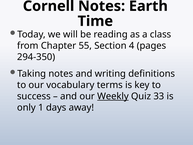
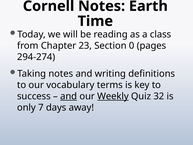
55: 55 -> 23 (85, 46)
4: 4 -> 0 (132, 46)
294-350: 294-350 -> 294-274 (36, 57)
and underline: none -> present (69, 96)
33: 33 -> 32 (159, 96)
1: 1 -> 7 (41, 107)
